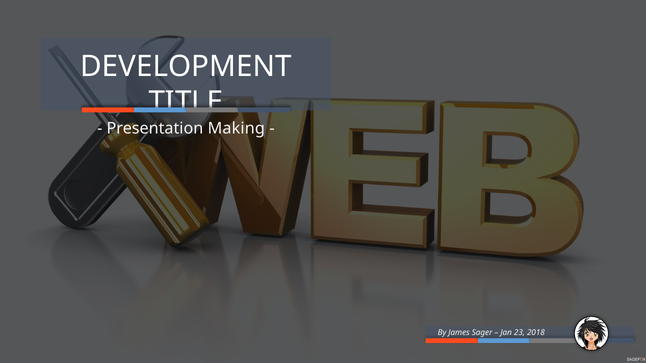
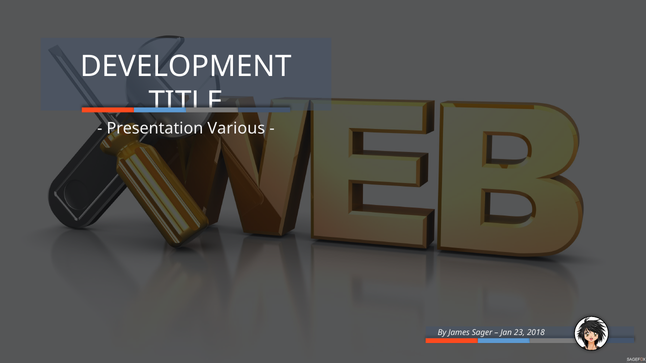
Making: Making -> Various (236, 129)
